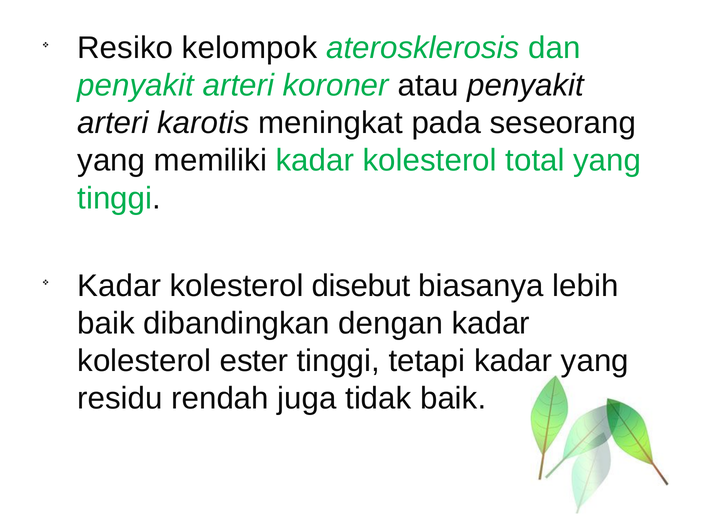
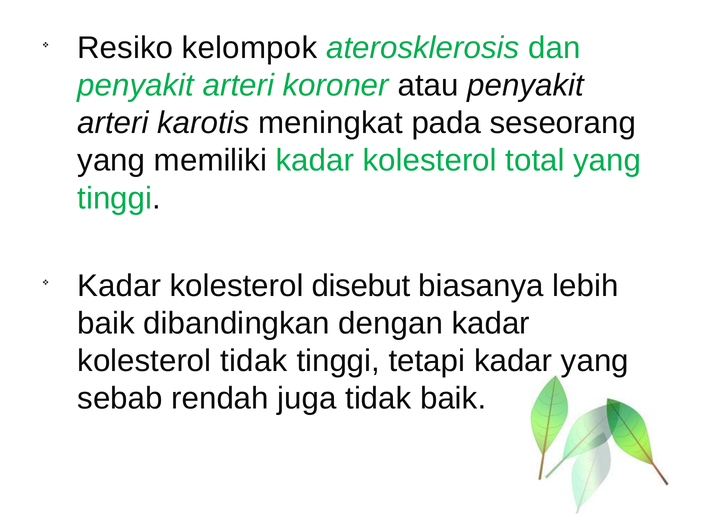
kolesterol ester: ester -> tidak (254, 361)
residu: residu -> sebab (120, 398)
